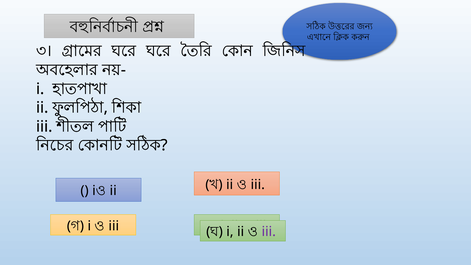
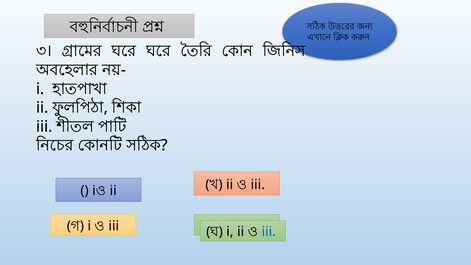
iii colour: purple -> blue (269, 232)
